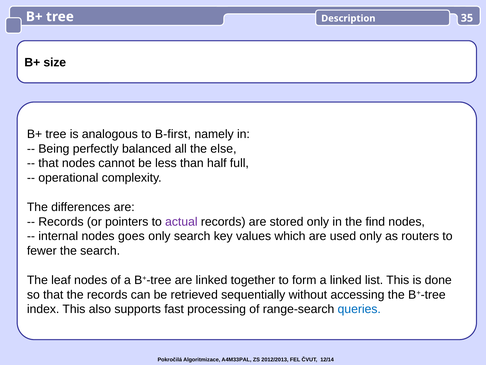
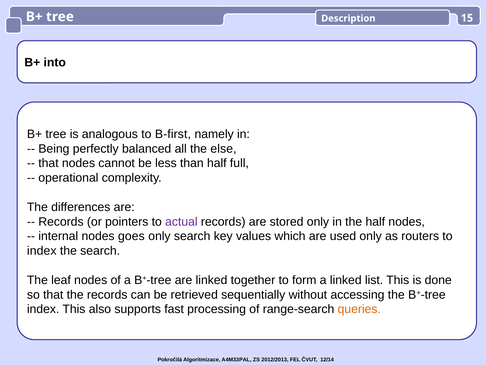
35: 35 -> 15 (467, 18)
size: size -> into (55, 62)
the find: find -> half (375, 221)
fewer: fewer -> index (42, 251)
queries colour: blue -> orange (359, 309)
